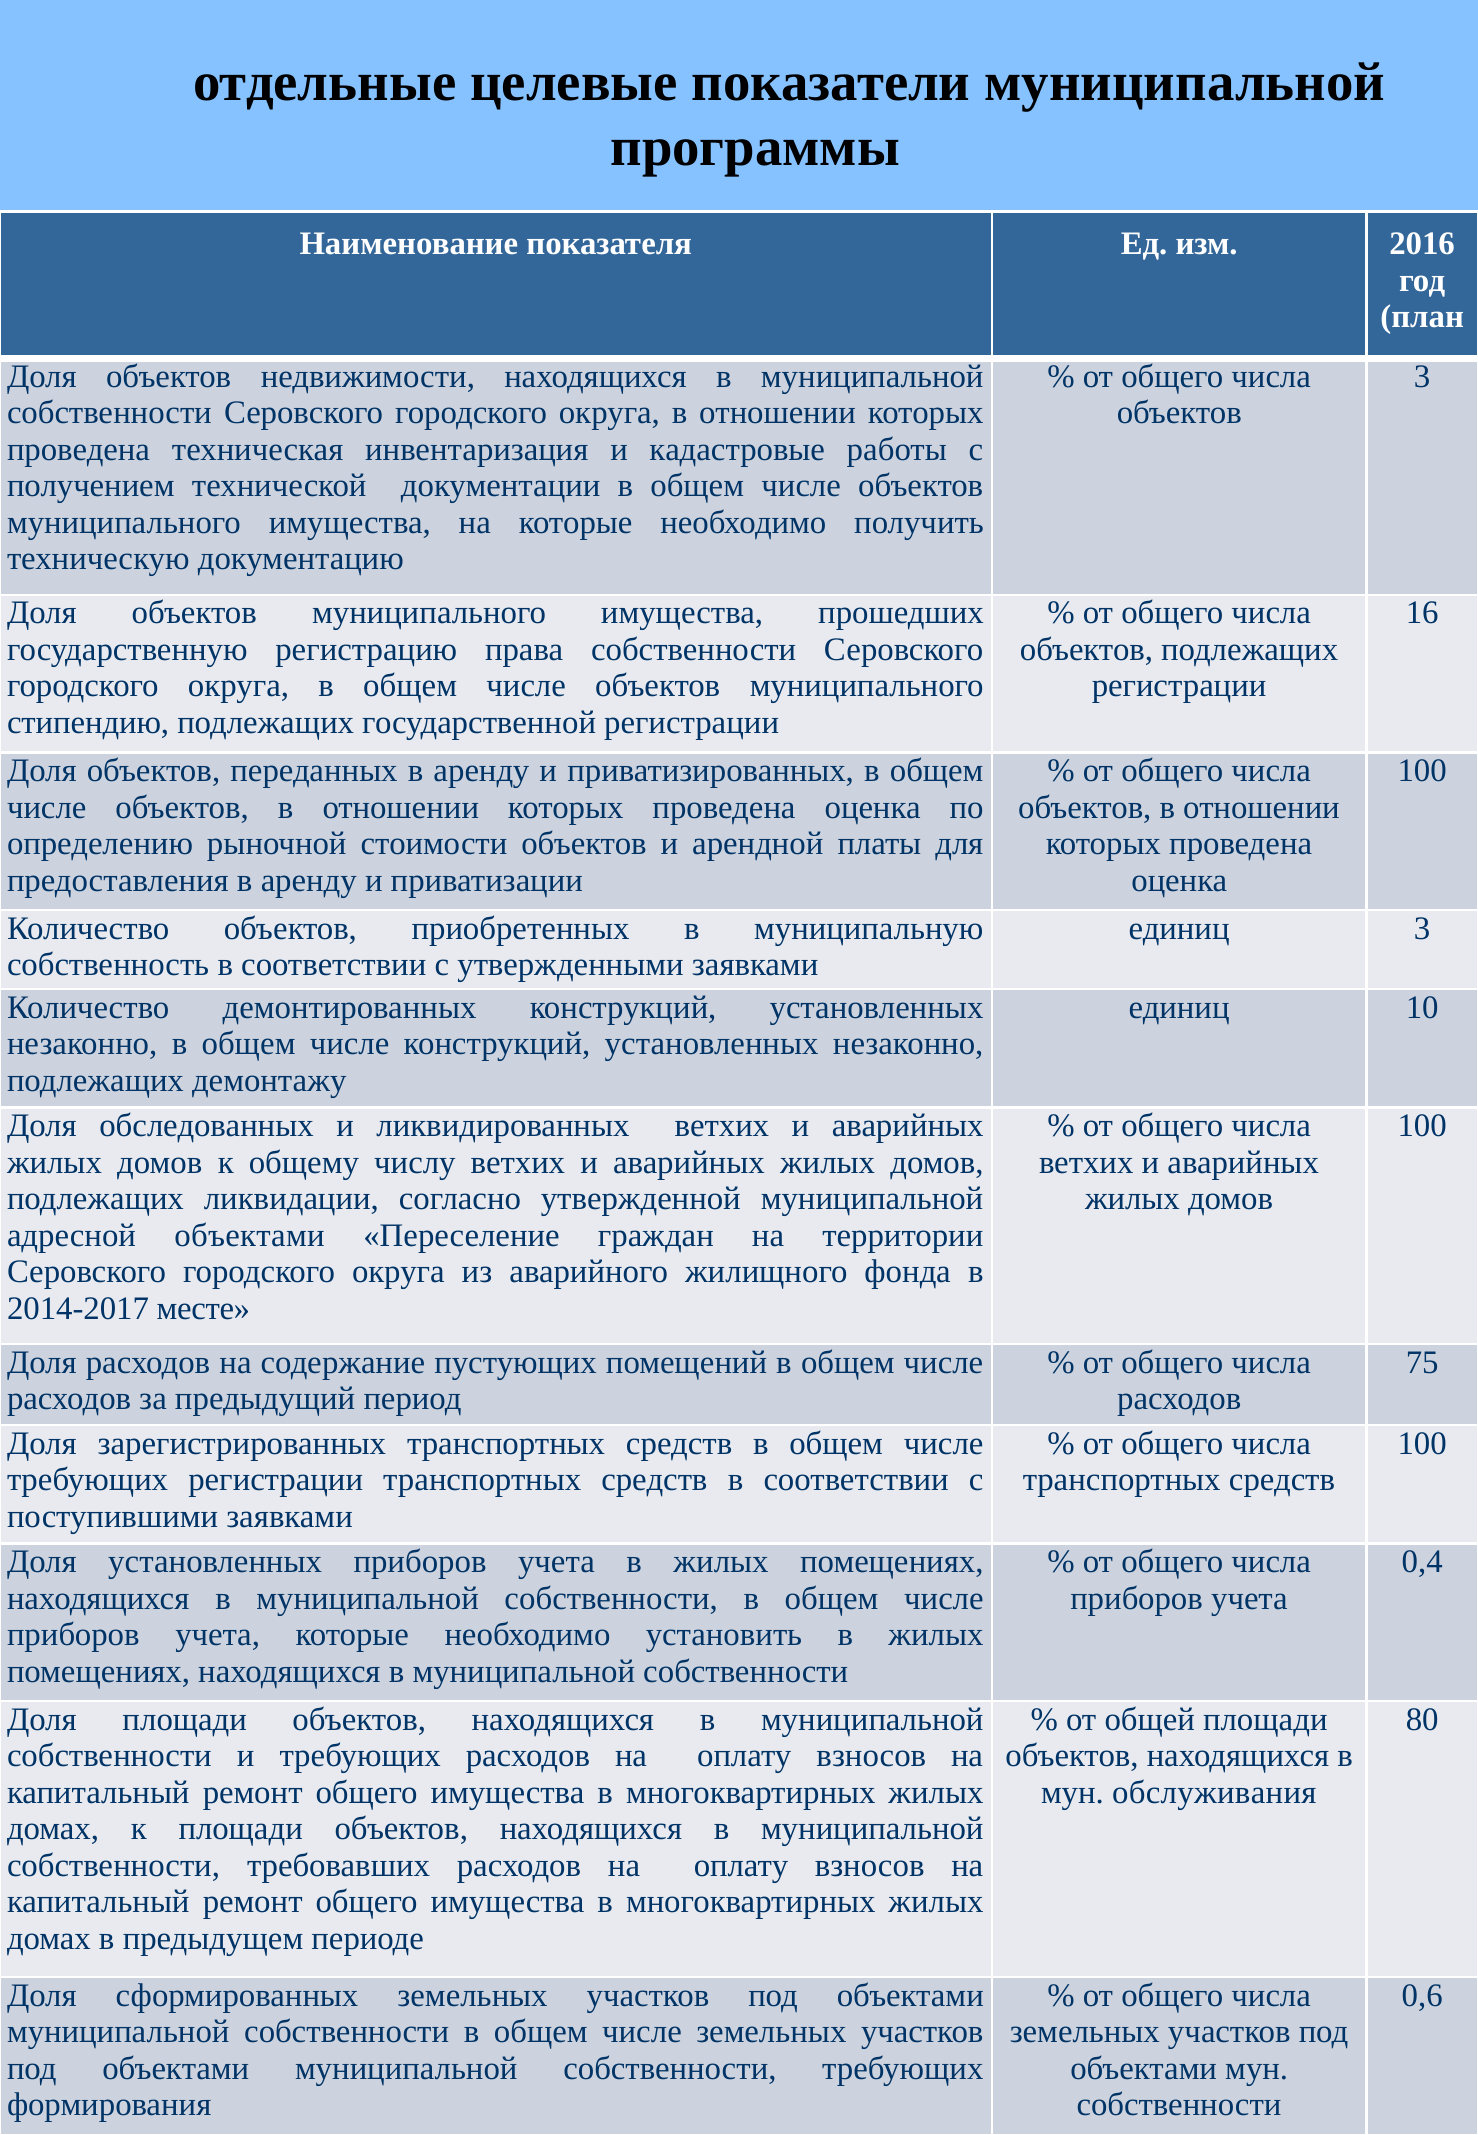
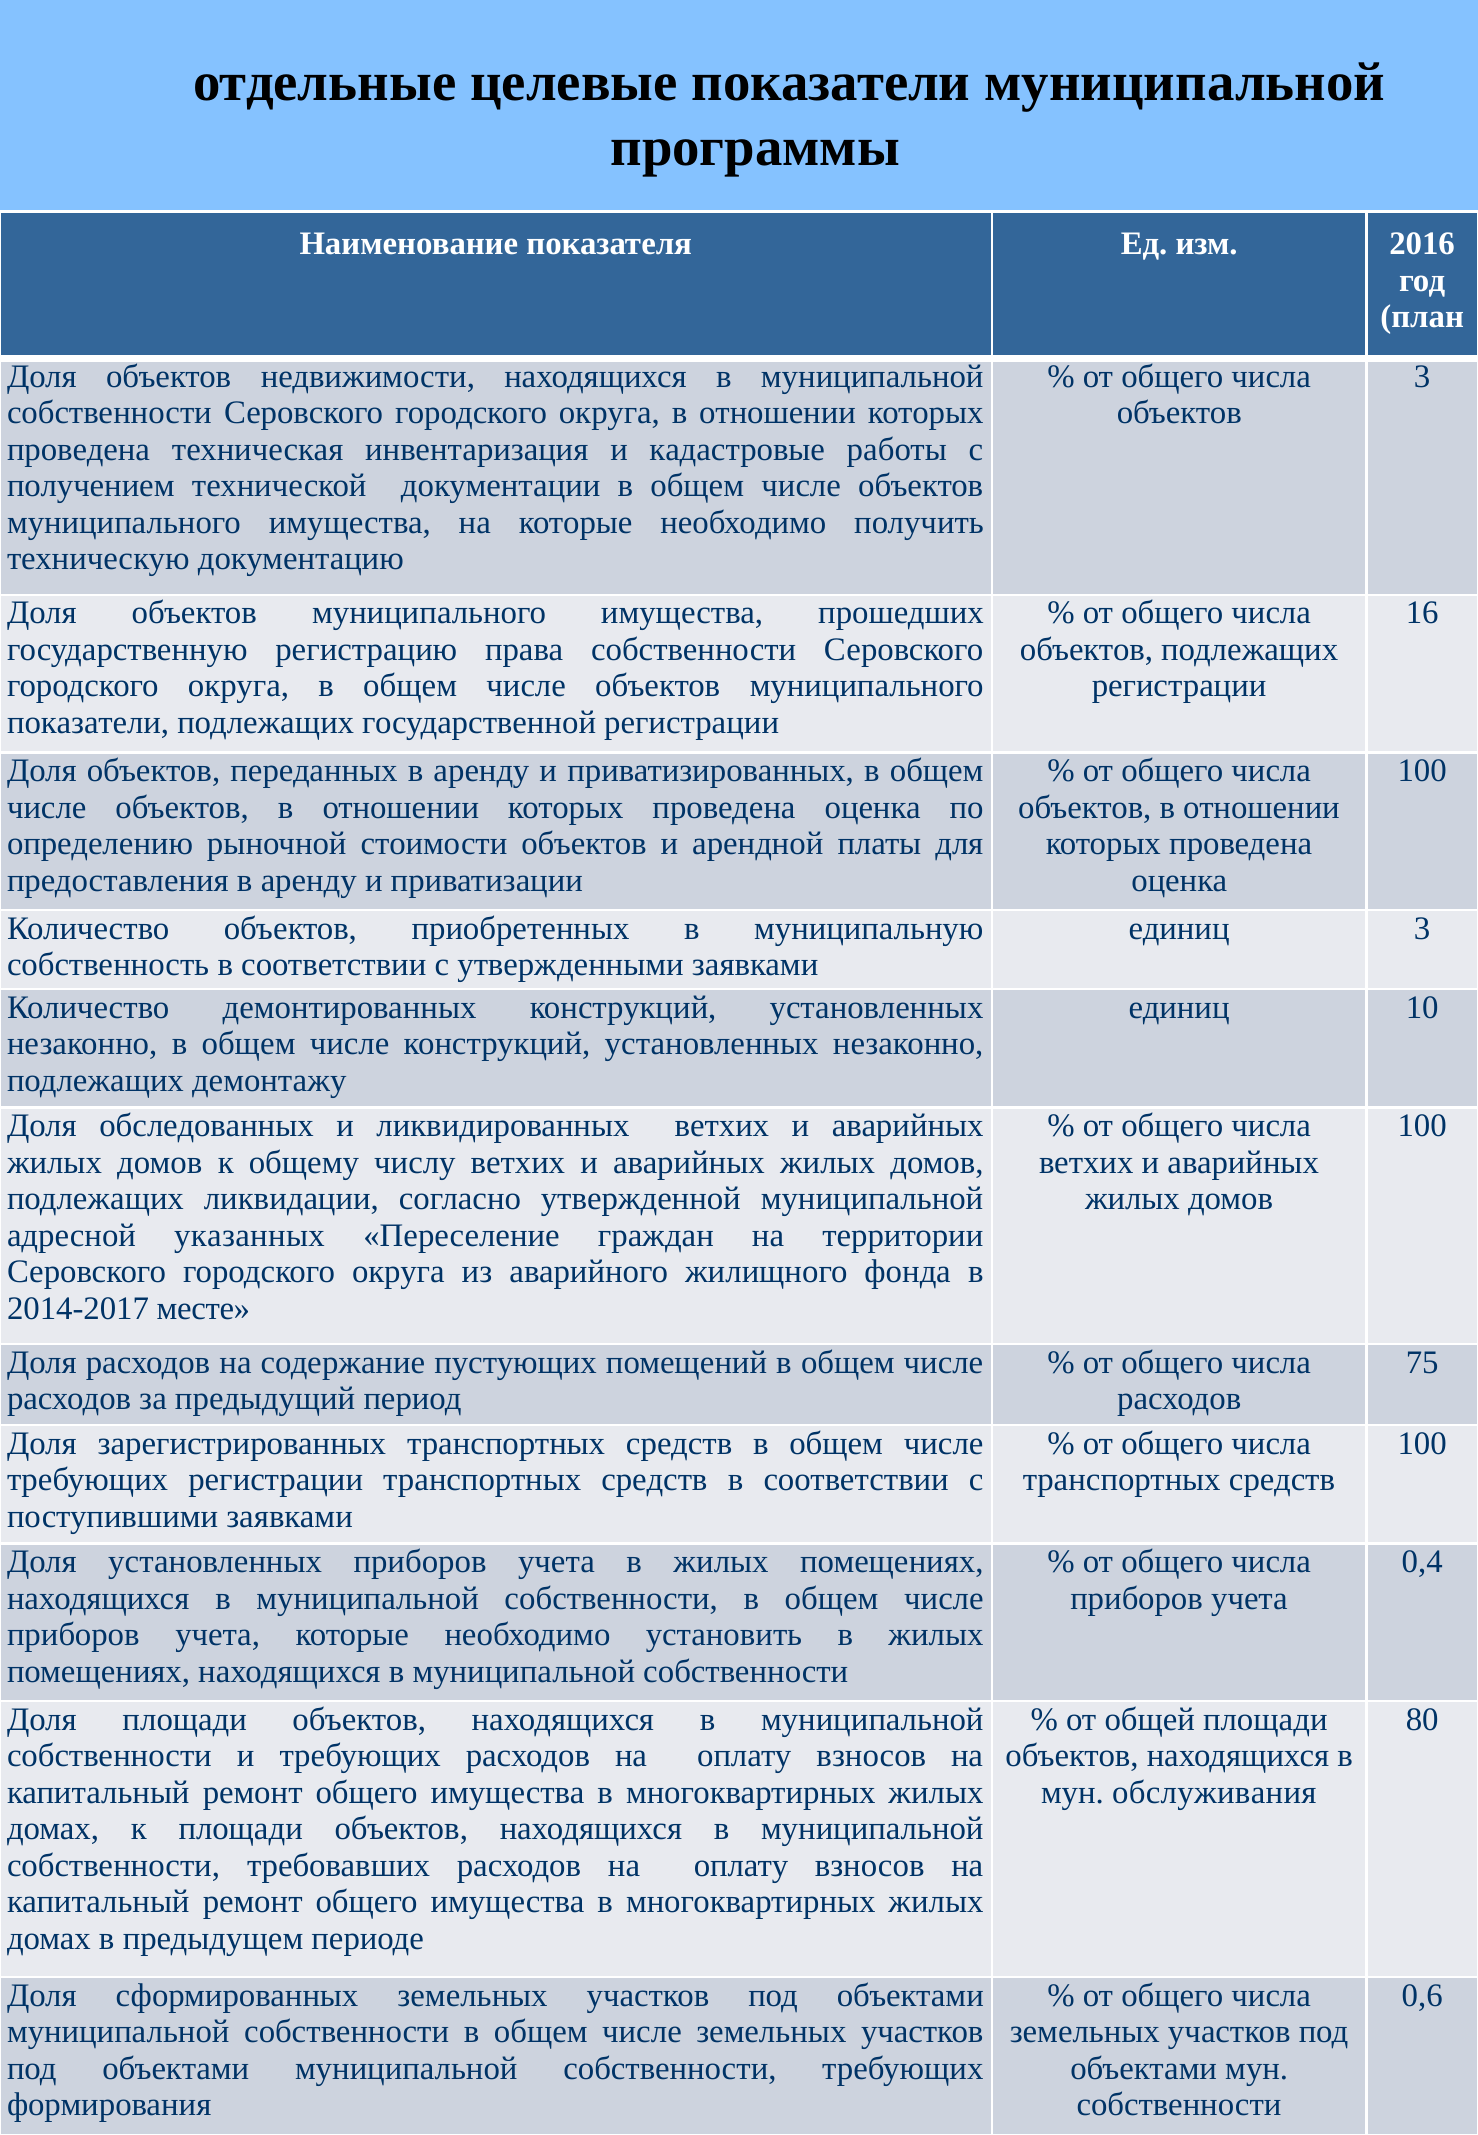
стипендию: стипендию -> показатели (88, 723)
адресной объектами: объектами -> указанных (250, 1235)
